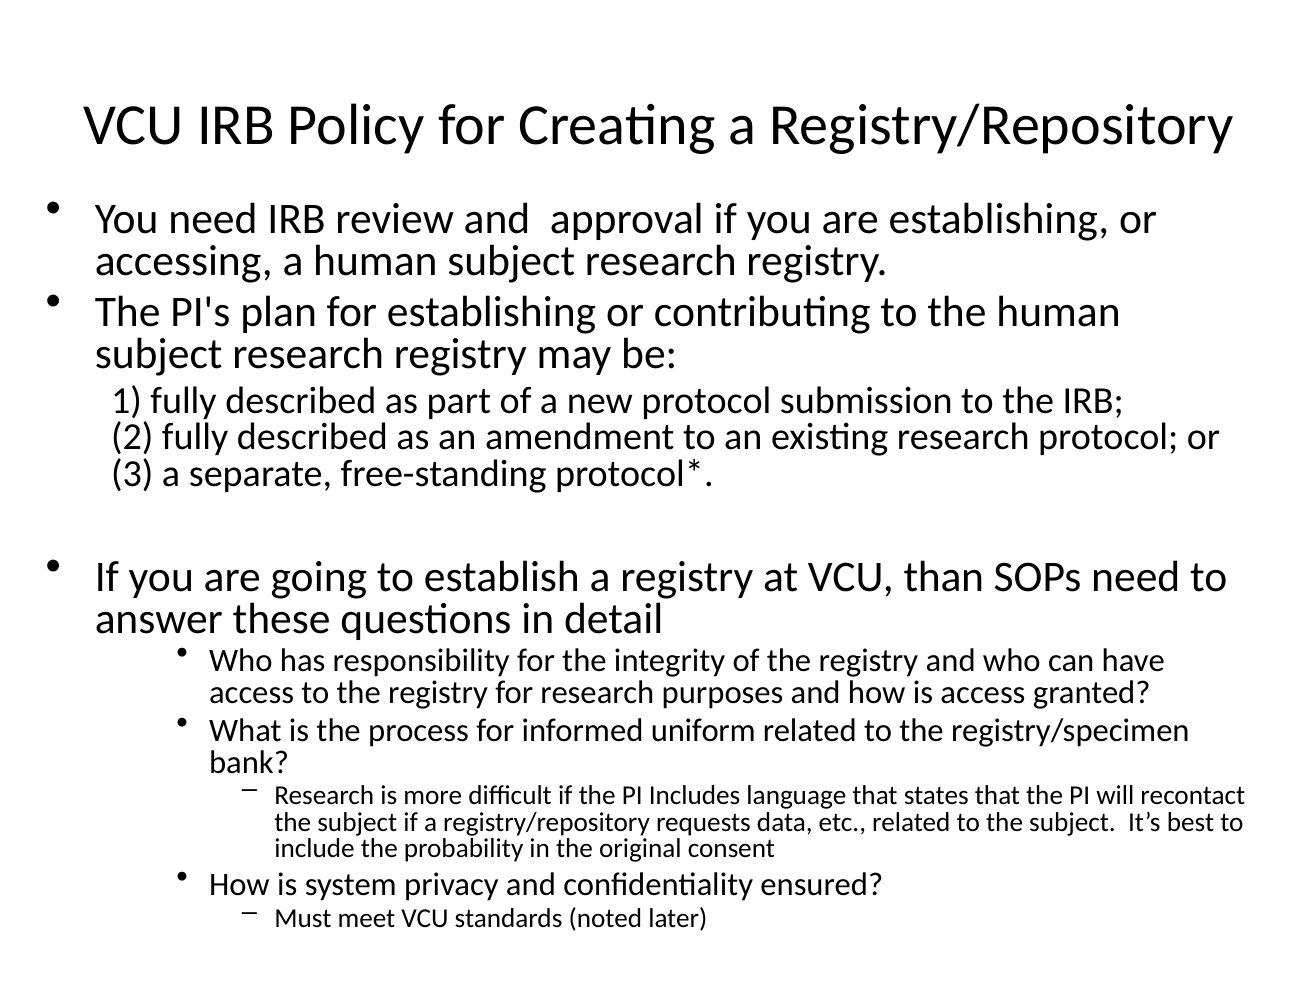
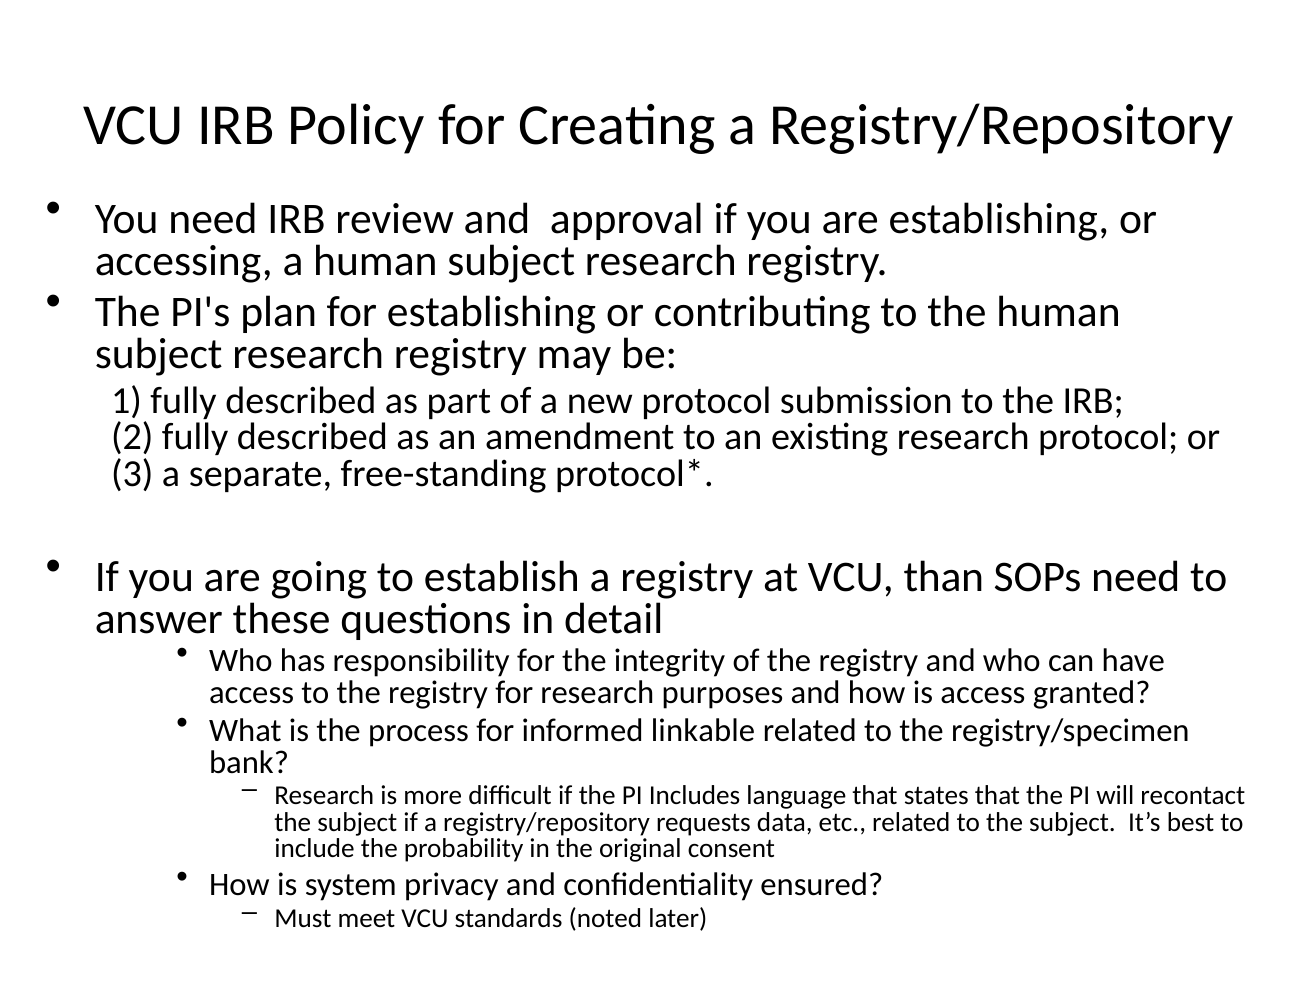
uniform: uniform -> linkable (703, 730)
